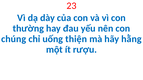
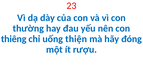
chúng: chúng -> thiêng (14, 39)
hằng: hằng -> đóng (132, 39)
